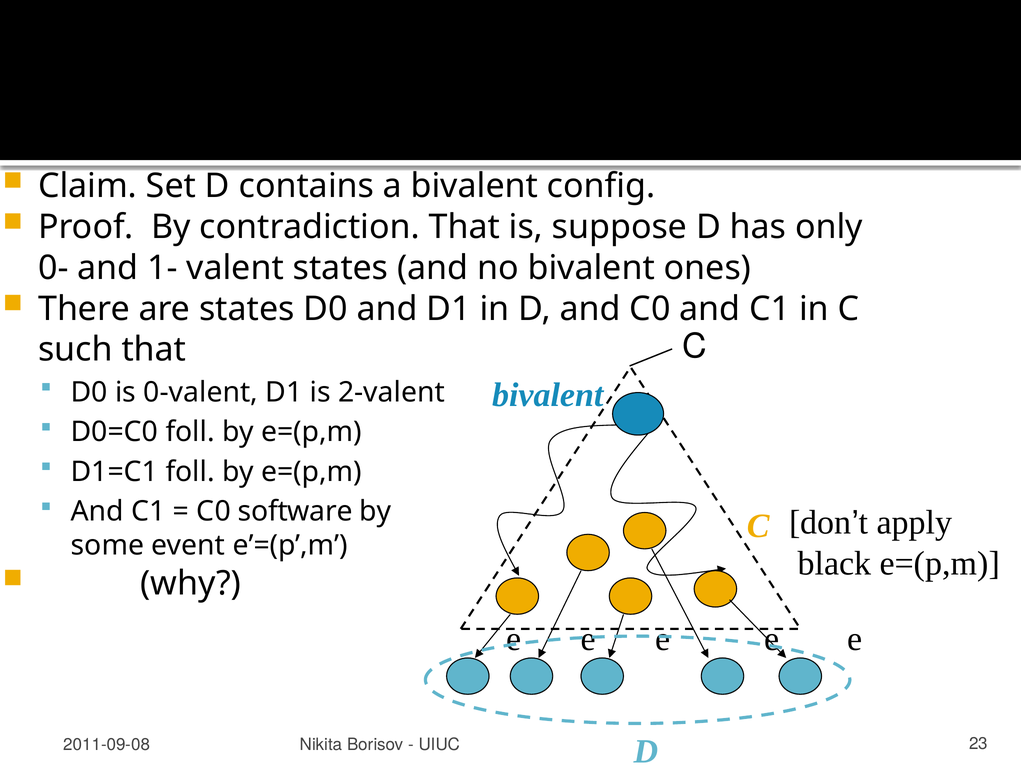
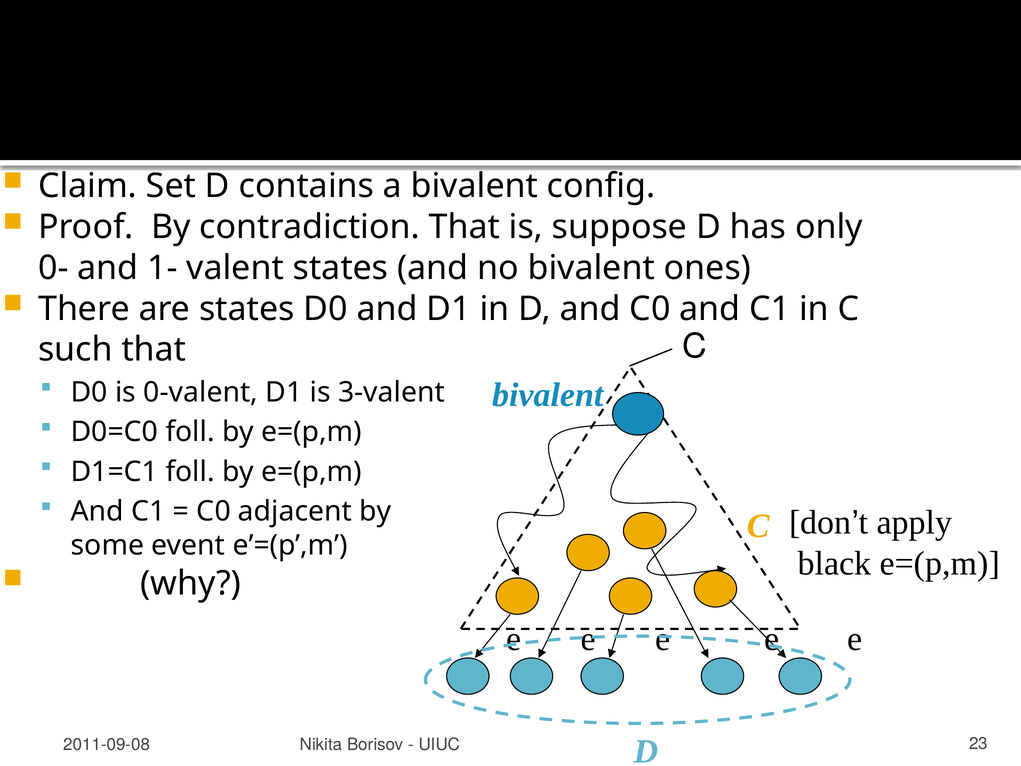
2-valent: 2-valent -> 3-valent (391, 392)
software: software -> adjacent (295, 511)
